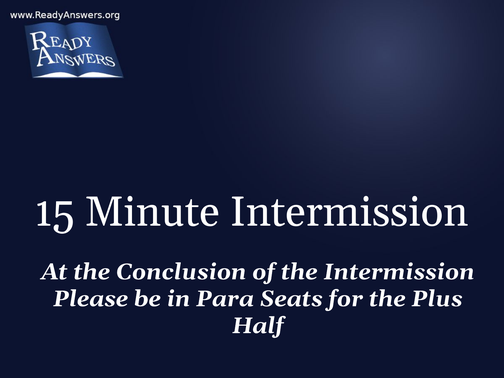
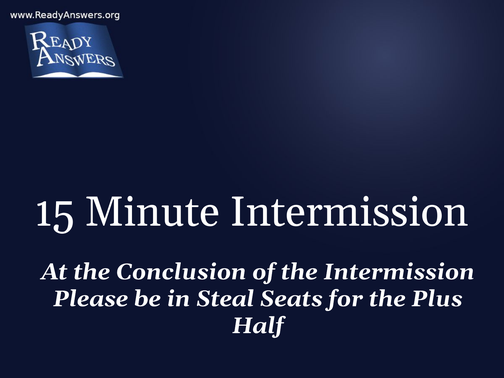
Para: Para -> Steal (225, 299)
